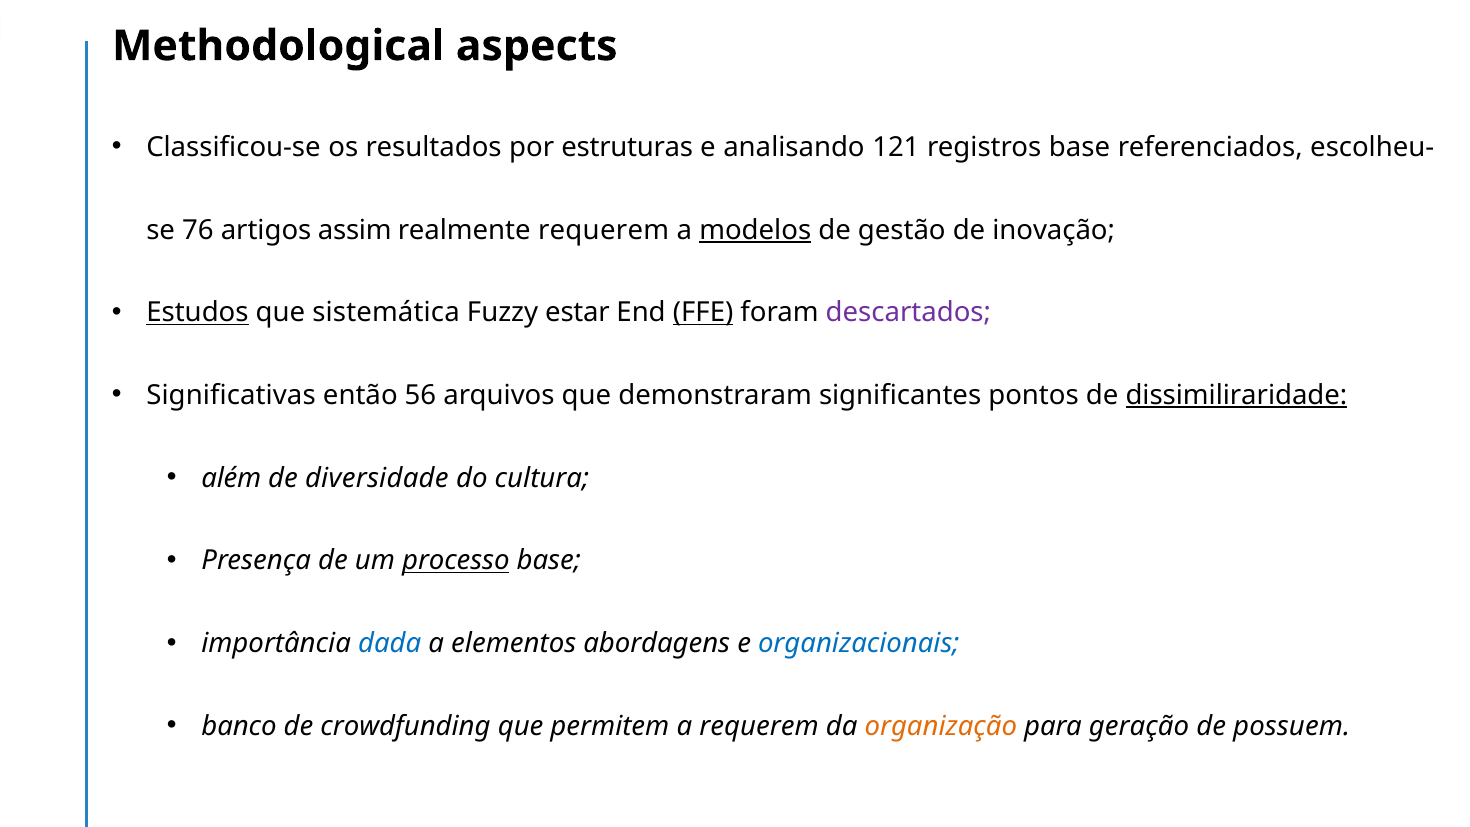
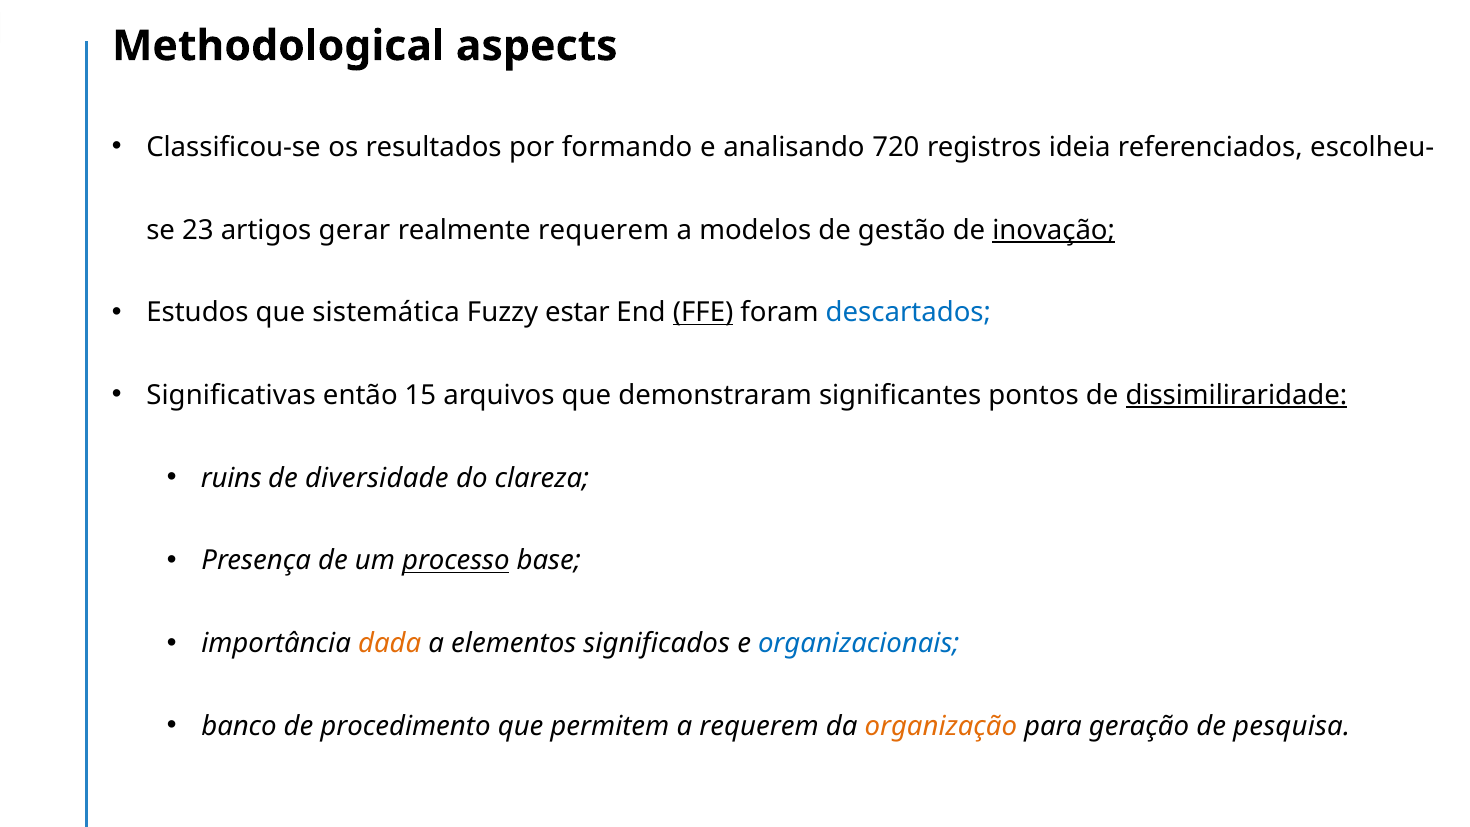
estruturas: estruturas -> formando (627, 147)
121: 121 -> 720 (896, 147)
registros base: base -> ideia (1080, 147)
76: 76 -> 23 (198, 230)
assim: assim -> gerar (354, 230)
modelos underline: present -> none (755, 230)
inovação underline: none -> present (1054, 230)
Estudos underline: present -> none (197, 313)
descartados colour: purple -> blue (908, 313)
56: 56 -> 15 (420, 395)
além: além -> ruins (231, 478)
cultura: cultura -> clareza (542, 478)
dada colour: blue -> orange (390, 643)
abordagens: abordagens -> significados (657, 643)
crowdfunding: crowdfunding -> procedimento (406, 726)
possuem: possuem -> pesquisa (1292, 726)
